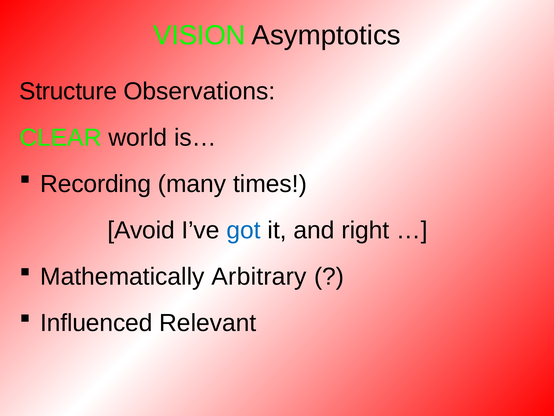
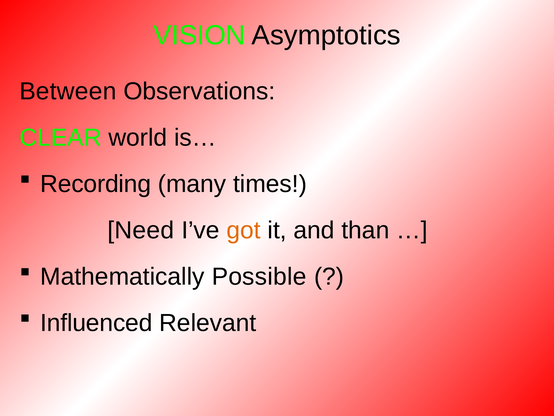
Structure: Structure -> Between (68, 91)
Avoid: Avoid -> Need (141, 230)
got colour: blue -> orange (244, 230)
right: right -> than (365, 230)
Arbitrary: Arbitrary -> Possible (259, 276)
